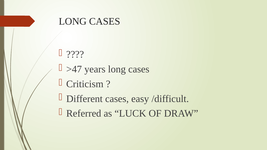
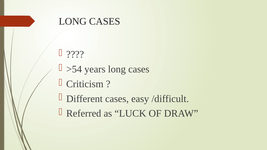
>47: >47 -> >54 (74, 69)
